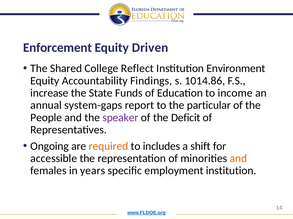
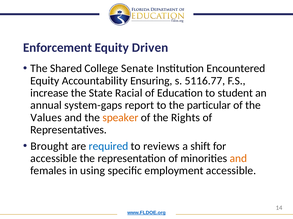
Reflect: Reflect -> Senate (137, 69)
Environment: Environment -> Encountered (236, 69)
Findings: Findings -> Ensuring (151, 81)
1014.86: 1014.86 -> 5116.77 (205, 81)
Funds: Funds -> Racial (129, 93)
income: income -> student (235, 93)
People: People -> Values (46, 118)
speaker colour: purple -> orange (120, 118)
Deficit: Deficit -> Rights (186, 118)
Ongoing: Ongoing -> Brought (49, 147)
required colour: orange -> blue (109, 147)
includes: includes -> reviews (161, 147)
years: years -> using (93, 171)
employment institution: institution -> accessible (231, 171)
